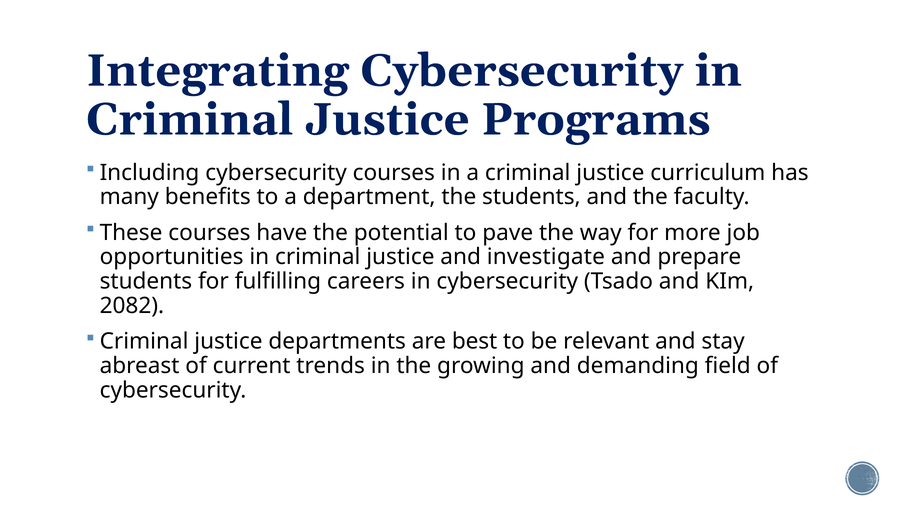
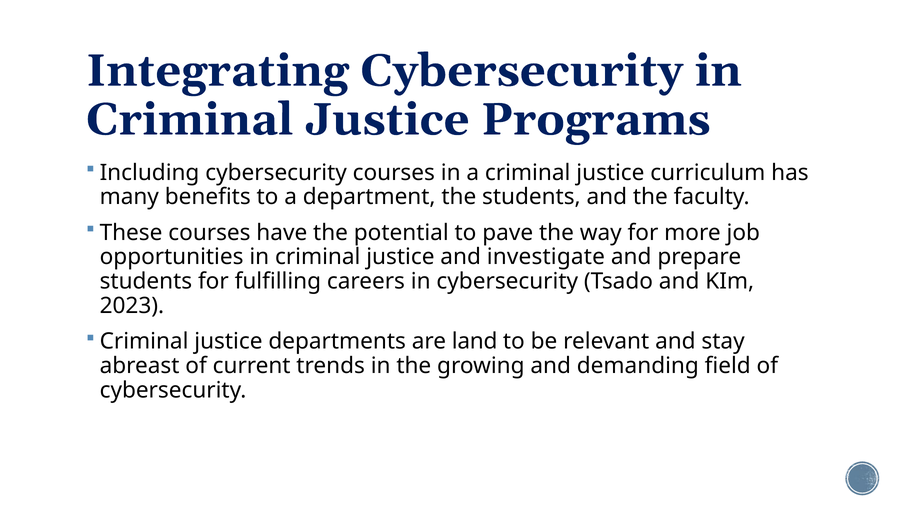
2082: 2082 -> 2023 (132, 306)
best: best -> land (475, 342)
